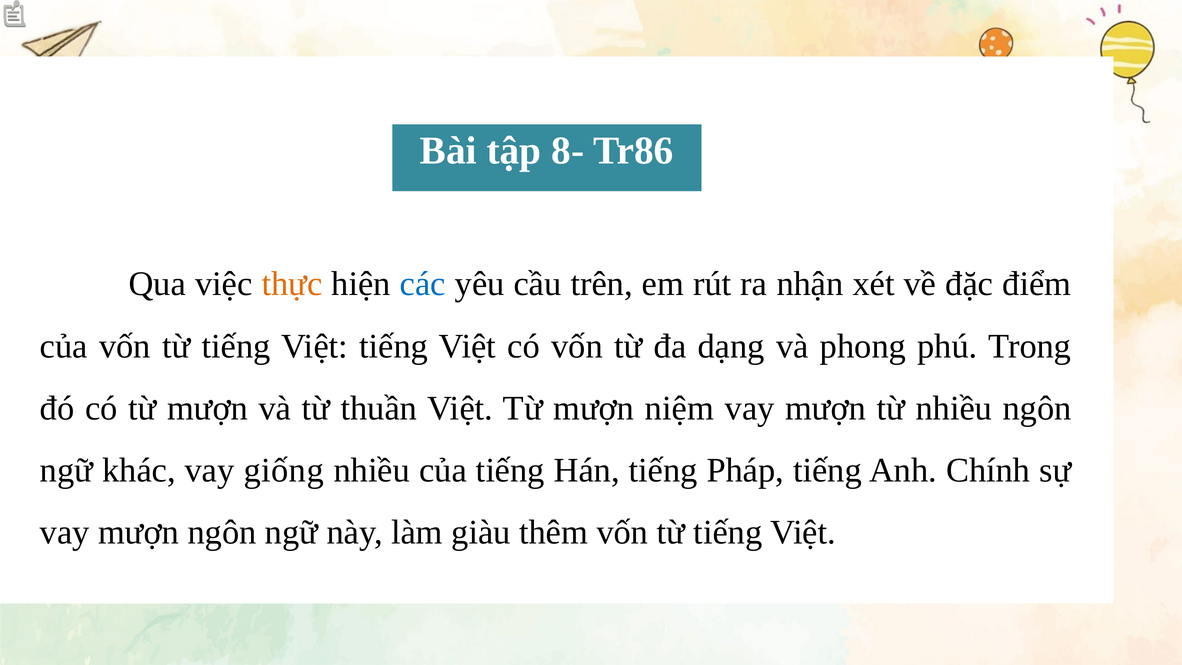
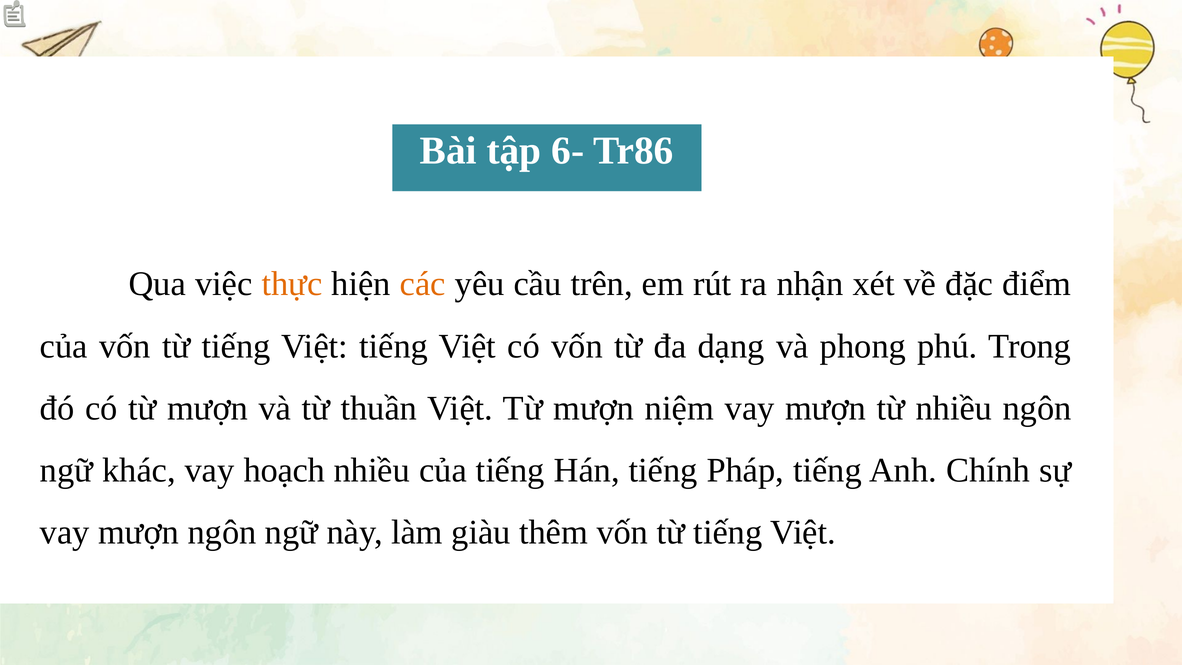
8-: 8- -> 6- (568, 151)
các colour: blue -> orange (423, 284)
giống: giống -> hoạch (284, 470)
